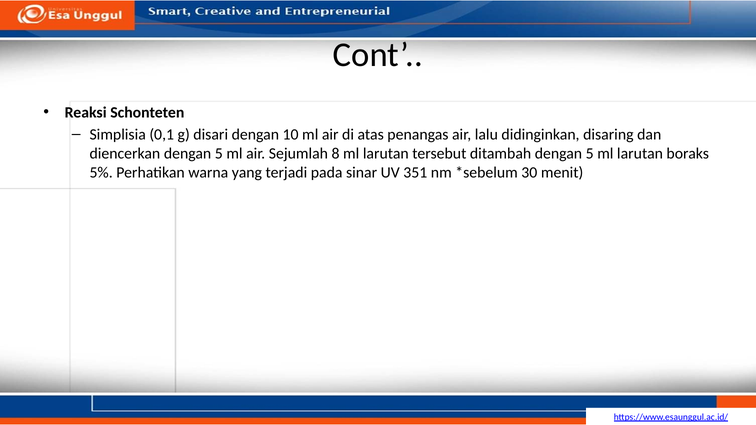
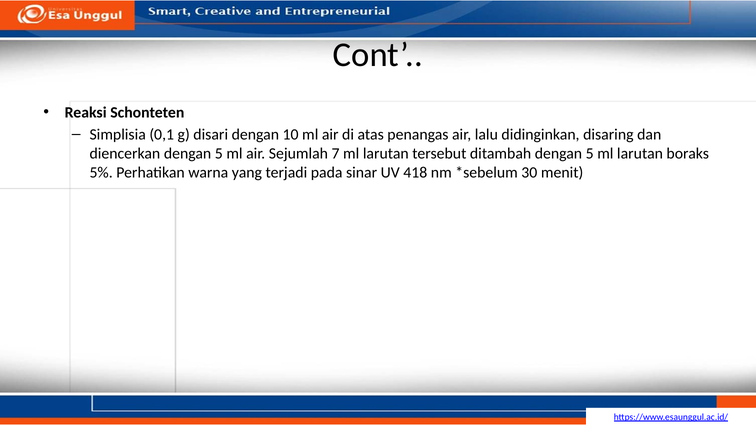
8: 8 -> 7 (336, 154)
351: 351 -> 418 (415, 173)
